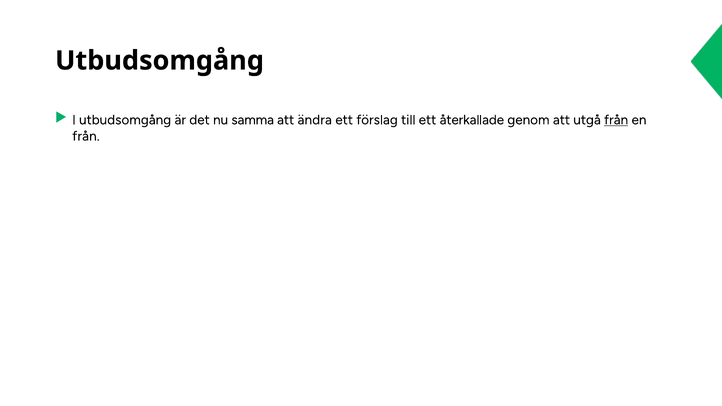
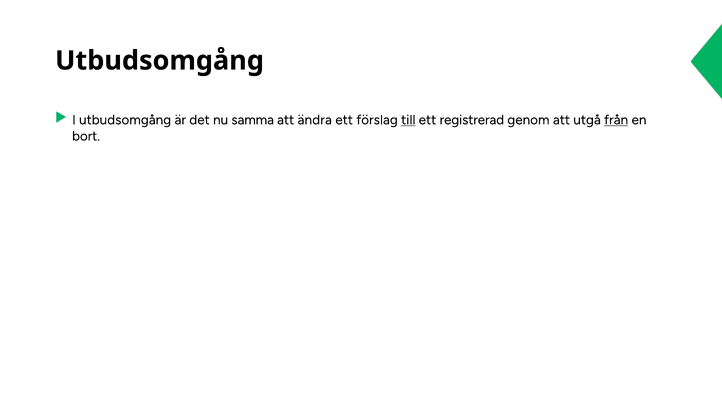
till underline: none -> present (408, 120)
återkallade: återkallade -> registrerad (472, 120)
från: från -> bort (86, 136)
